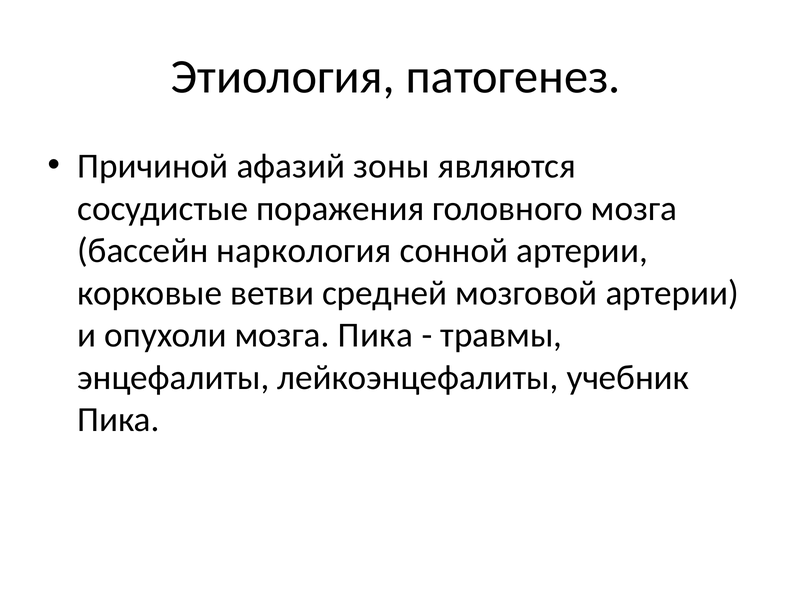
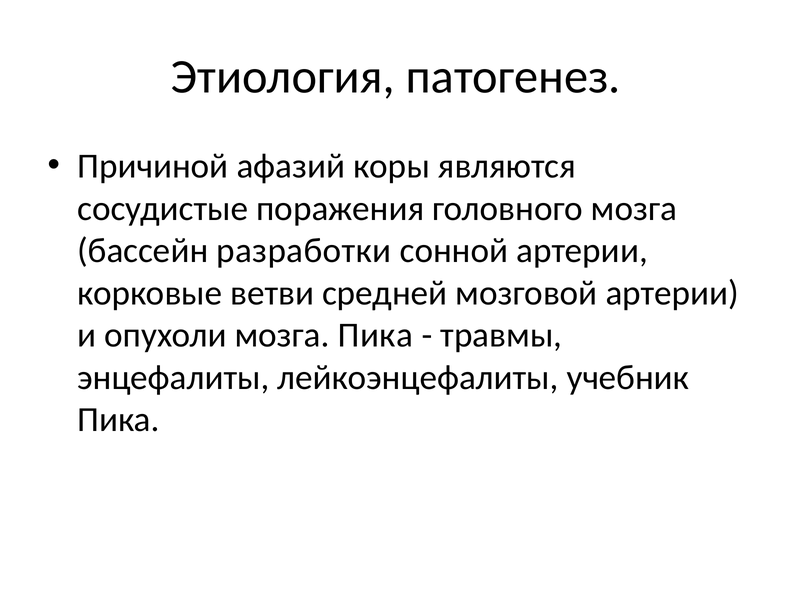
зоны: зоны -> коры (392, 166)
наркология: наркология -> разработки (304, 251)
